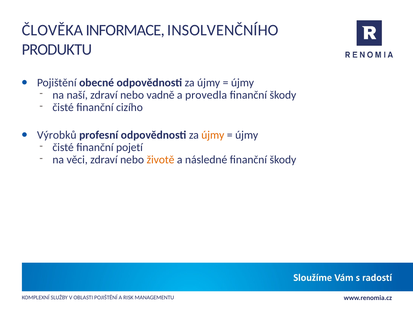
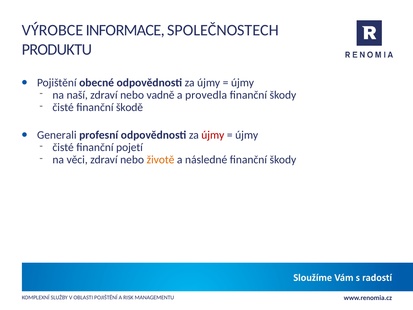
ČLOVĚKA: ČLOVĚKA -> VÝROBCE (53, 30)
INSOLVENČNÍHO: INSOLVENČNÍHO -> SPOLEČNOSTECH (223, 30)
cizího: cizího -> škodě (130, 107)
Výrobků: Výrobků -> Generali (57, 135)
újmy colour: orange -> red (213, 135)
